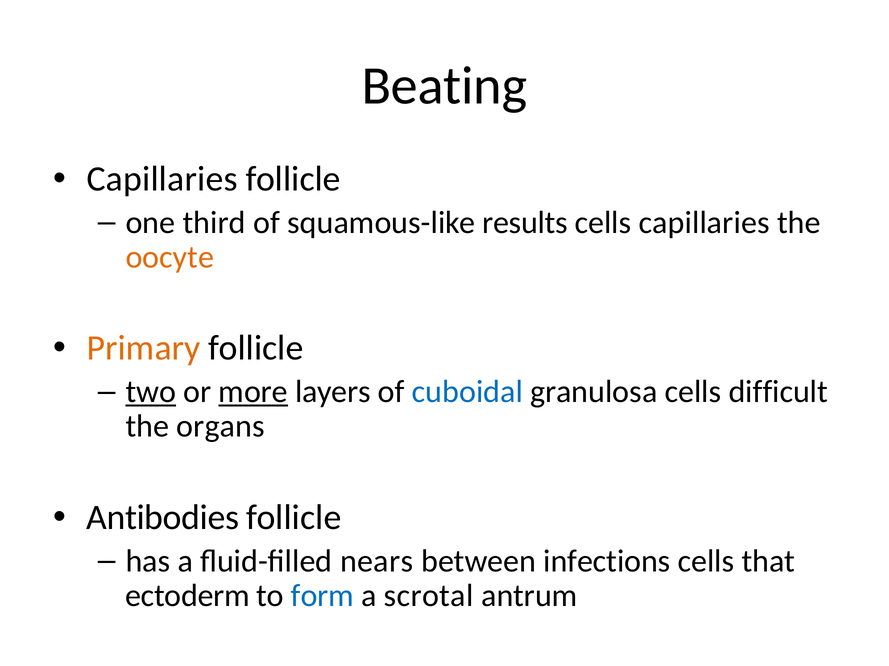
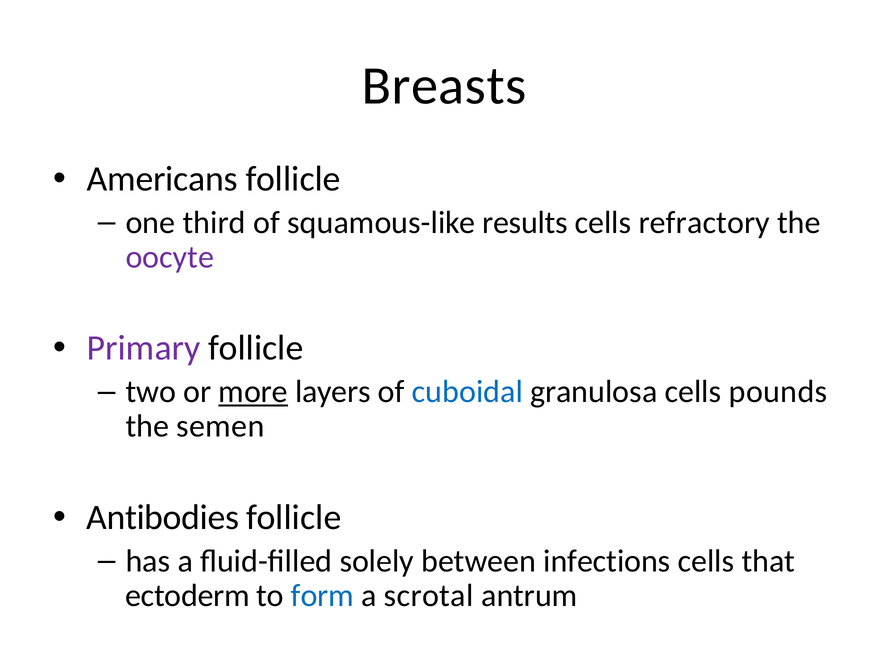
Beating: Beating -> Breasts (444, 86)
Capillaries: Capillaries -> Americans (162, 179)
cells capillaries: capillaries -> refractory (704, 223)
oocyte colour: orange -> purple (170, 257)
Primary colour: orange -> purple (144, 349)
two underline: present -> none (151, 392)
difficult: difficult -> pounds (778, 392)
organs: organs -> semen (220, 427)
nears: nears -> solely (377, 562)
